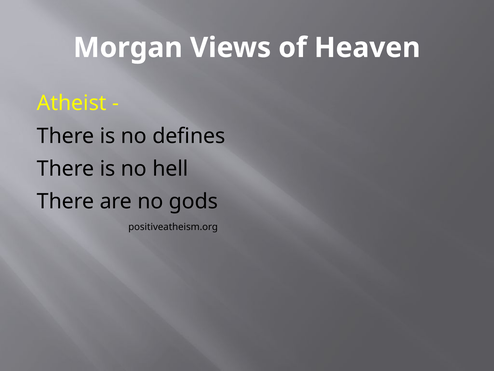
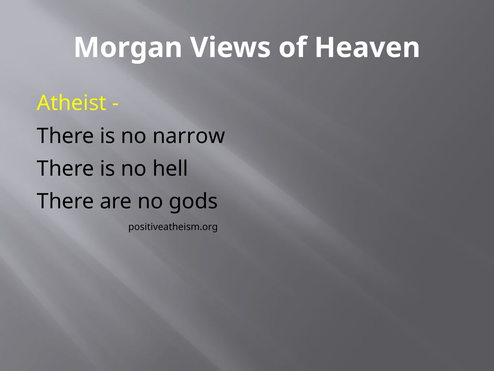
defines: defines -> narrow (189, 136)
